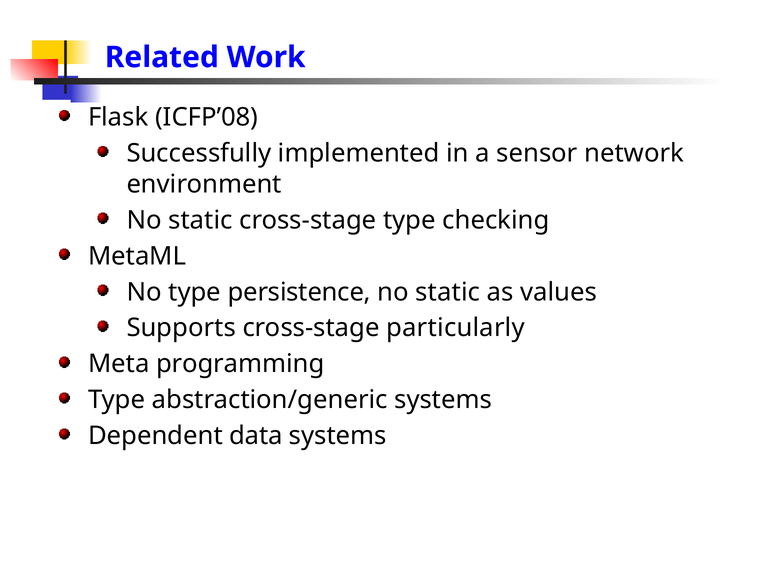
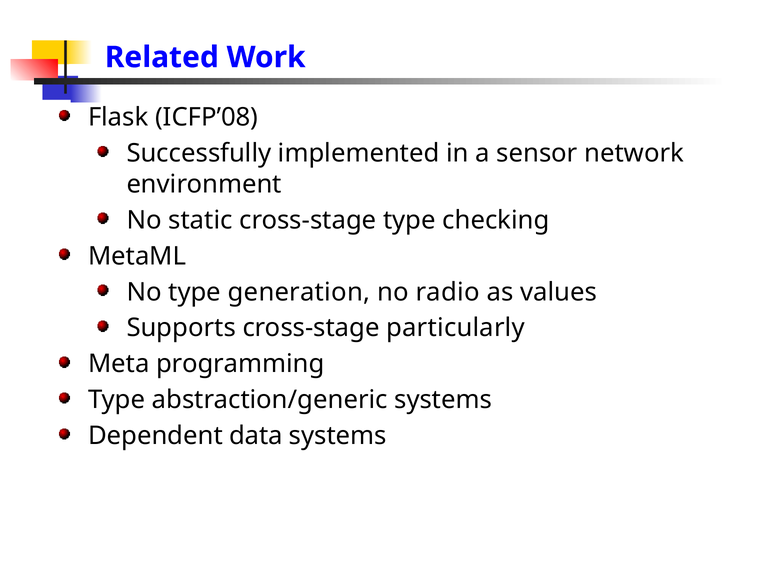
persistence: persistence -> generation (299, 292)
static: static -> radio (448, 292)
